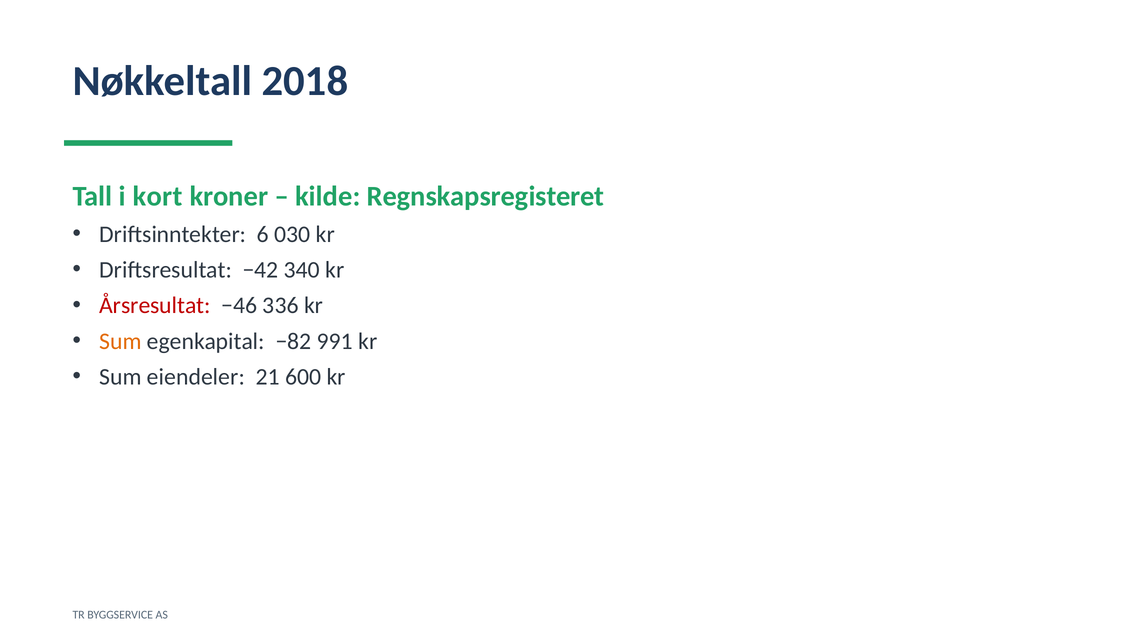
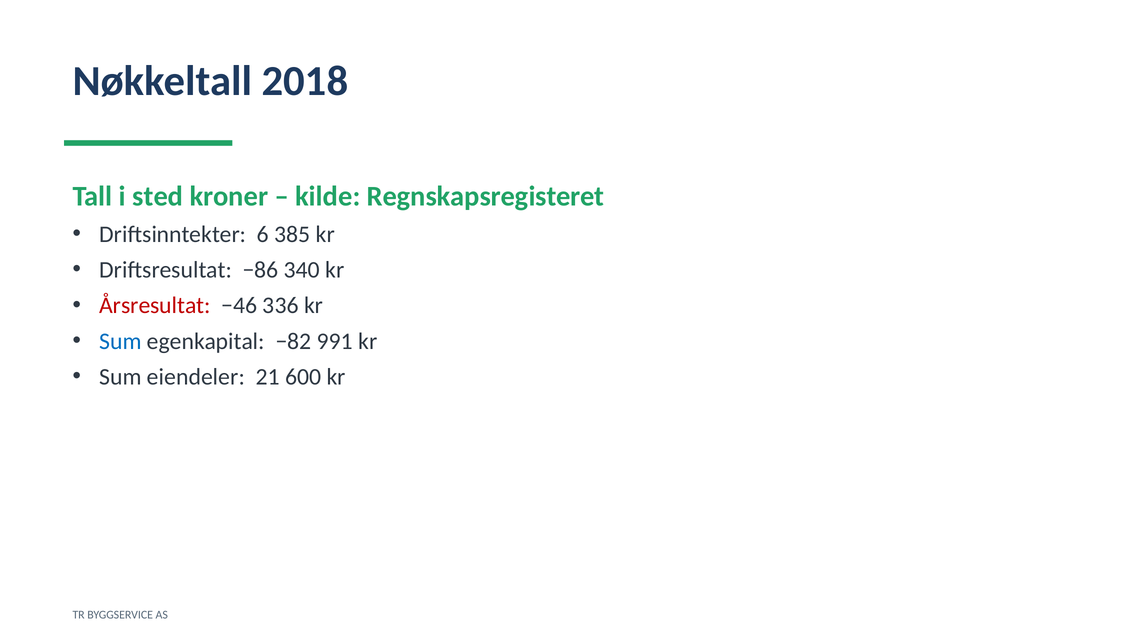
kort: kort -> sted (158, 196)
030: 030 -> 385 (292, 234)
−42: −42 -> −86 (261, 270)
Sum colour: orange -> blue (120, 341)
